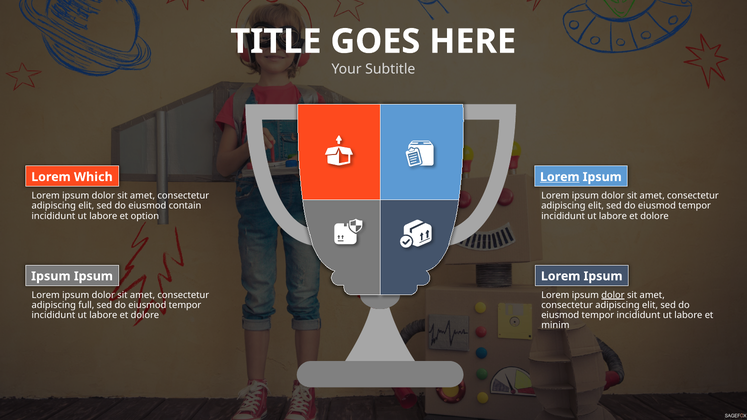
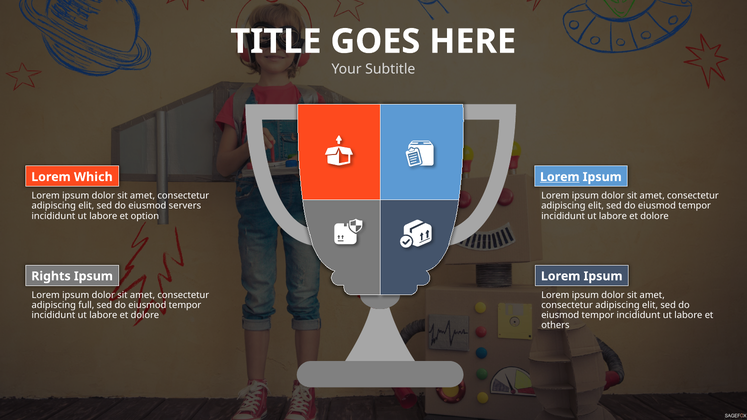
contain: contain -> servers (185, 206)
Ipsum: Ipsum -> Rights (51, 276)
dolor underline: present -> none (613, 295)
minim: minim -> others (555, 325)
